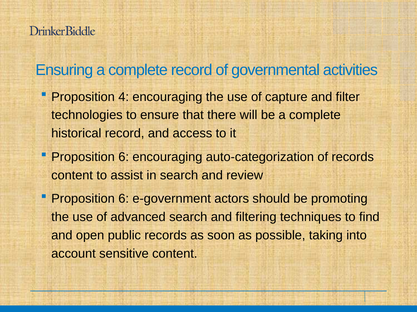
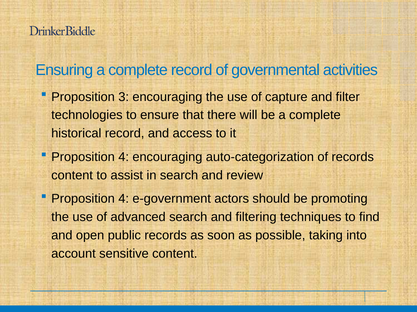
4: 4 -> 3 (124, 97)
6: 6 -> 4 (124, 157)
6: 6 -> 4 (124, 199)
